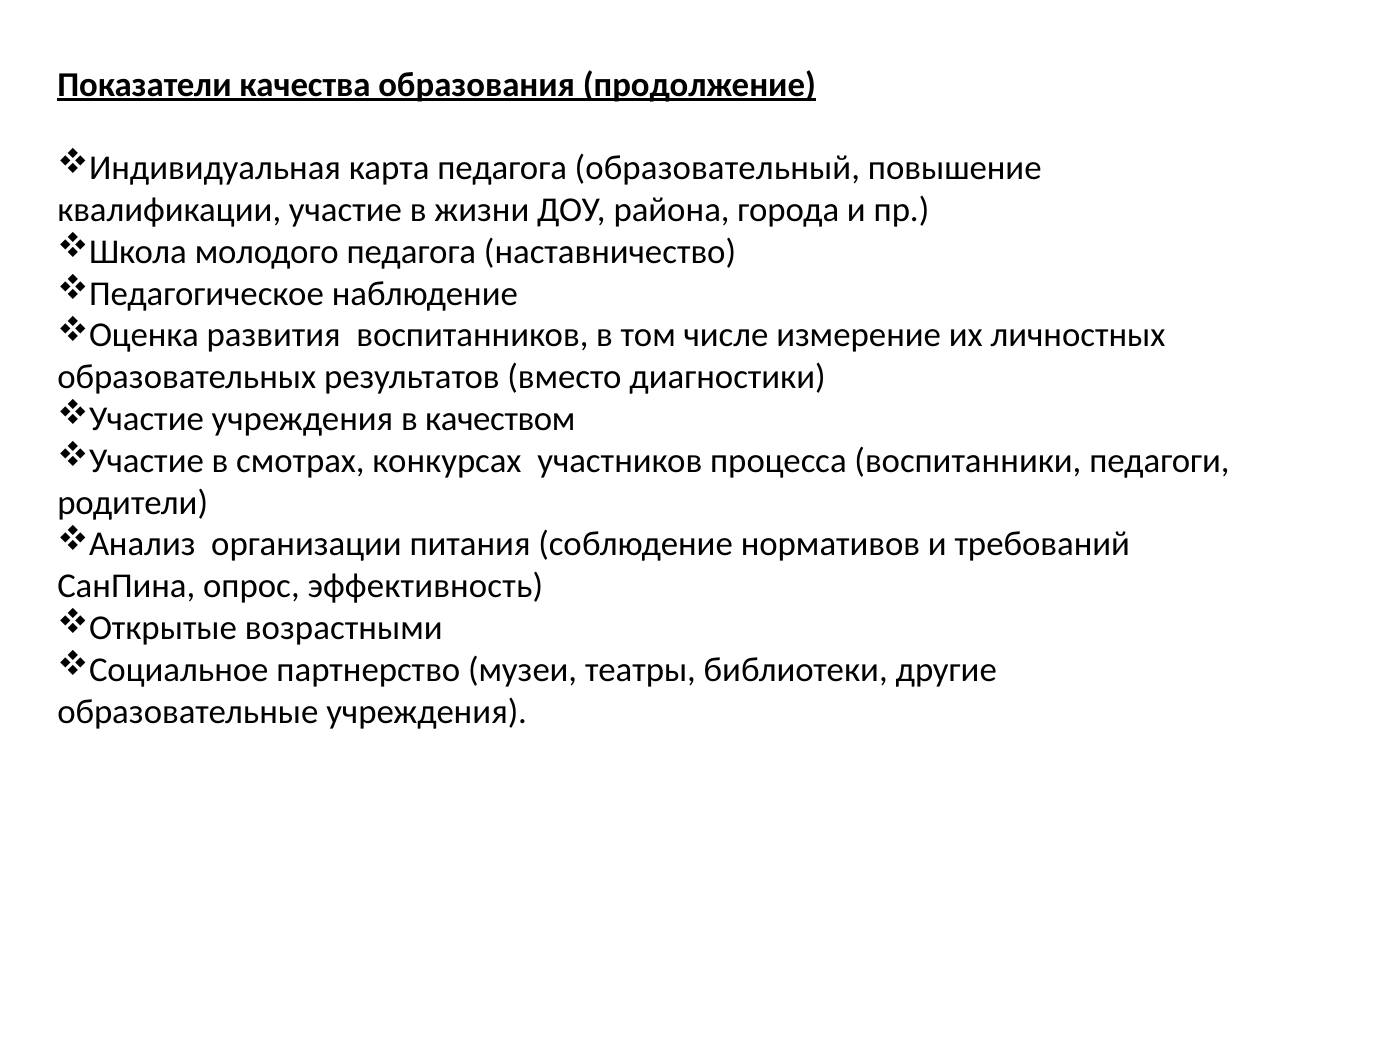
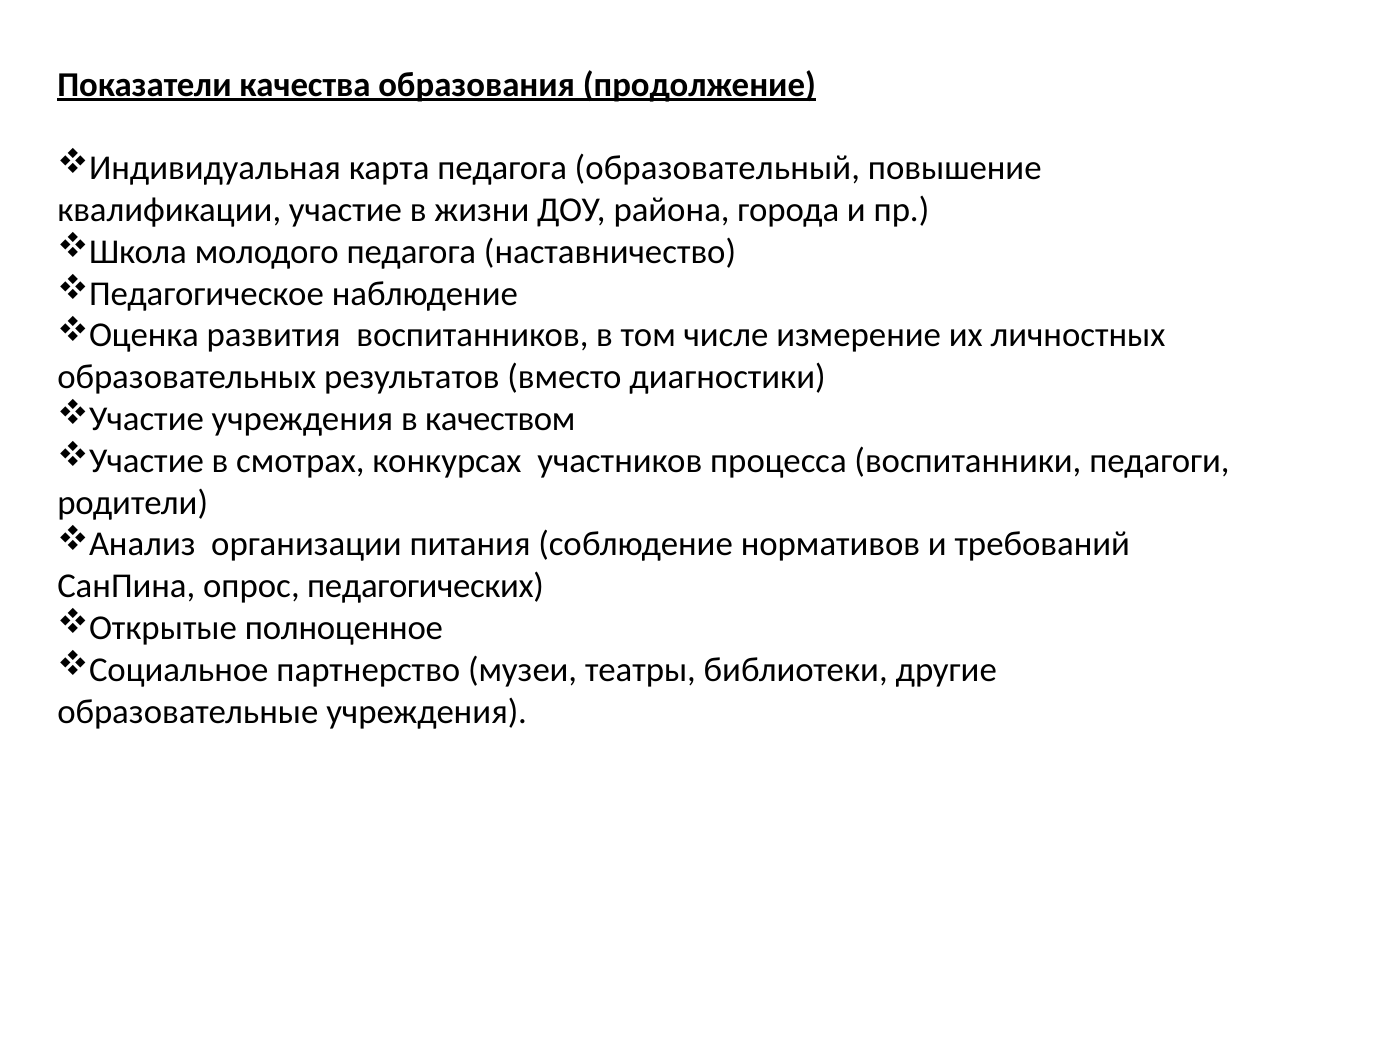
эффективность: эффективность -> педагогических (426, 586)
возрастными: возрастными -> полноценное (344, 628)
